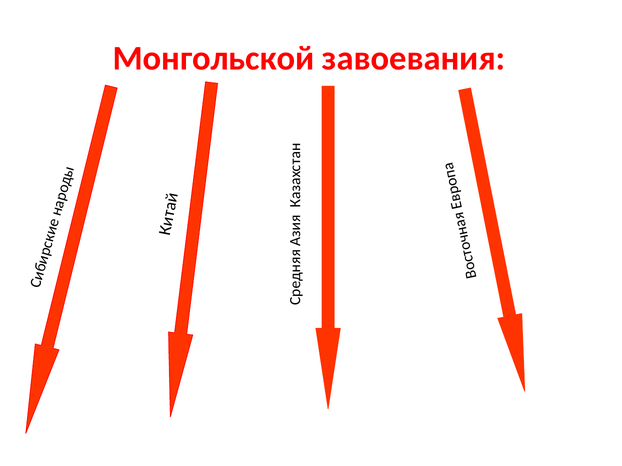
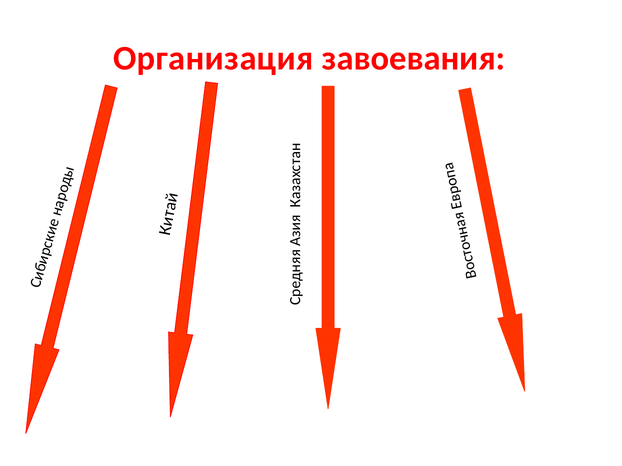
Монгольской: Монгольской -> Организация (213, 58)
